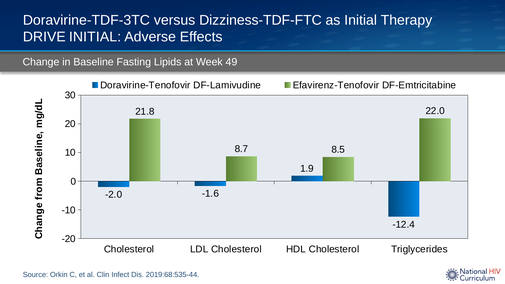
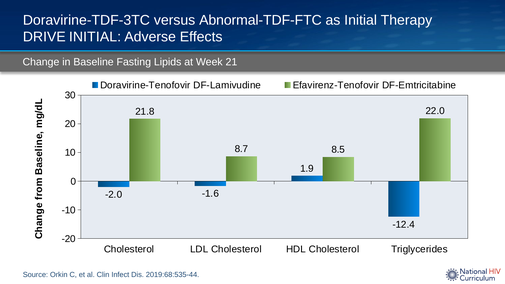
Dizziness-TDF-FTC: Dizziness-TDF-FTC -> Abnormal-TDF-FTC (260, 20)
49: 49 -> 21 (231, 62)
